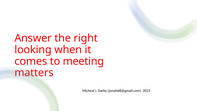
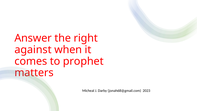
looking: looking -> against (33, 50)
meeting: meeting -> prophet (83, 61)
